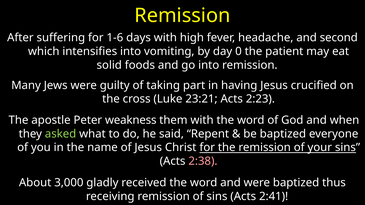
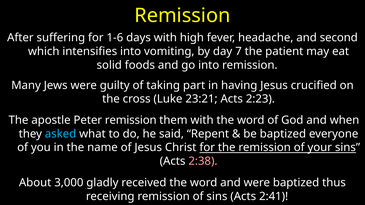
0: 0 -> 7 (238, 51)
Peter weakness: weakness -> remission (131, 120)
asked colour: light green -> light blue (61, 134)
